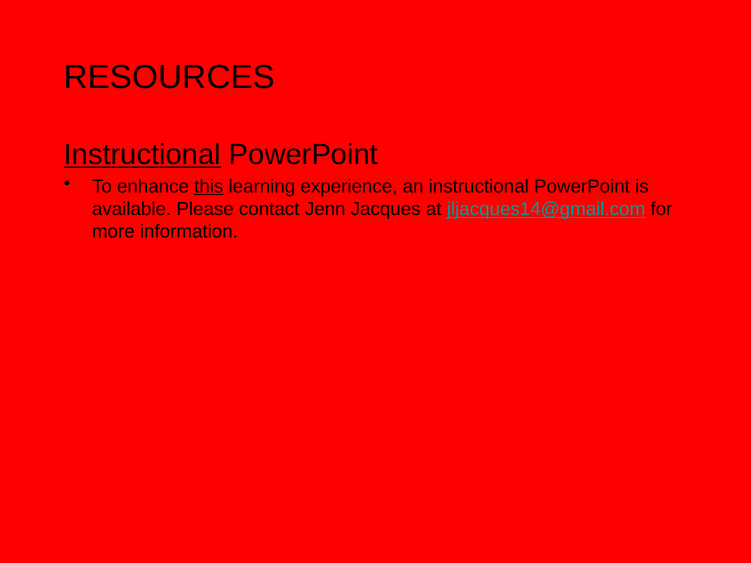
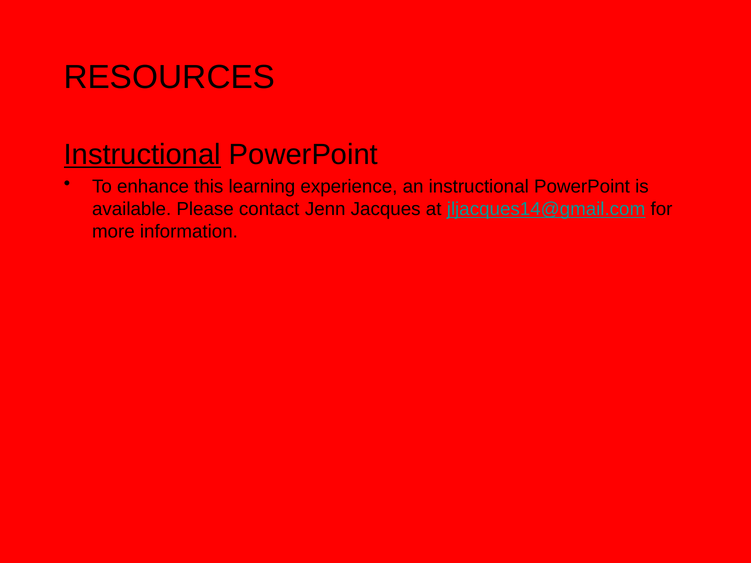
this underline: present -> none (209, 187)
